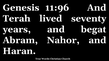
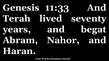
11:96: 11:96 -> 11:33 (57, 8)
